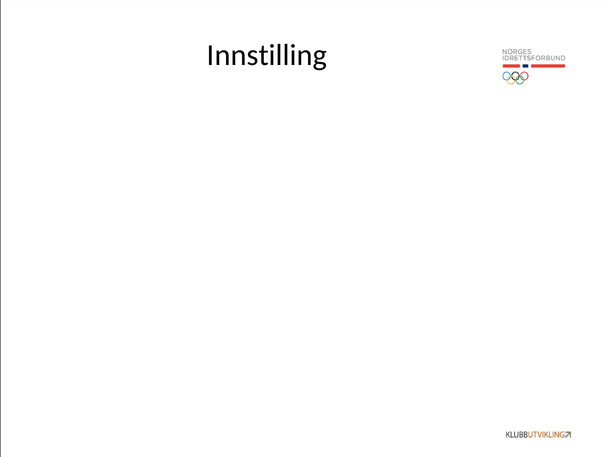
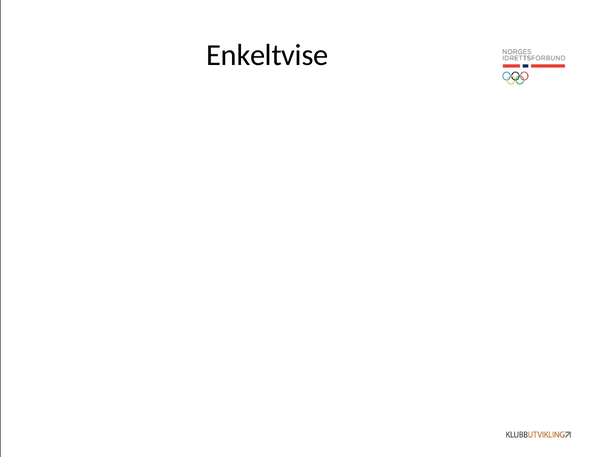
Innstilling: Innstilling -> Enkeltvise (267, 55)
